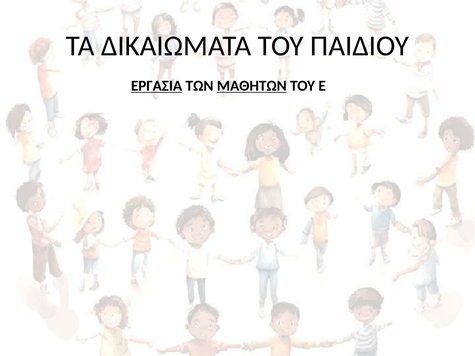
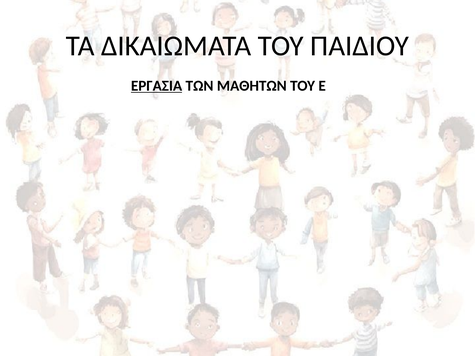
ΜΑΘΗΤΩΝ underline: present -> none (252, 86)
